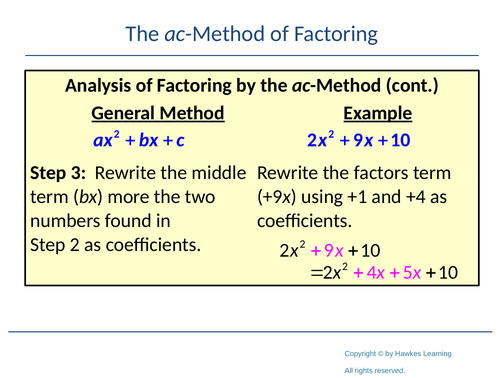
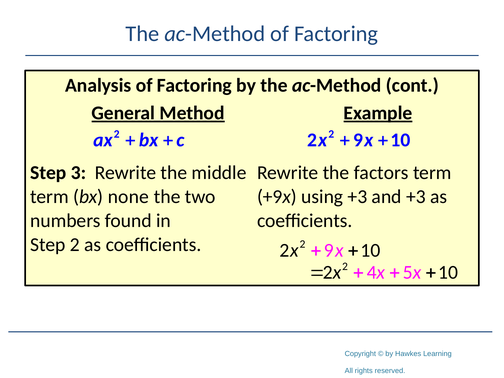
more: more -> none (128, 197)
using +1: +1 -> +3 (357, 197)
and +4: +4 -> +3 (416, 197)
